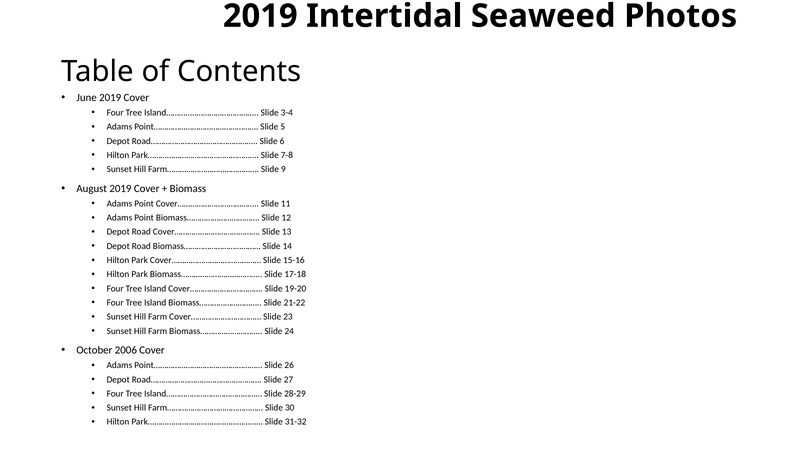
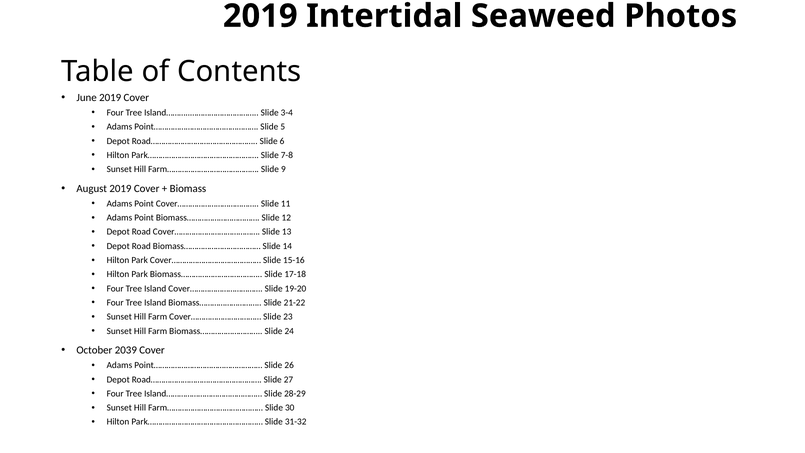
2006: 2006 -> 2039 (126, 350)
